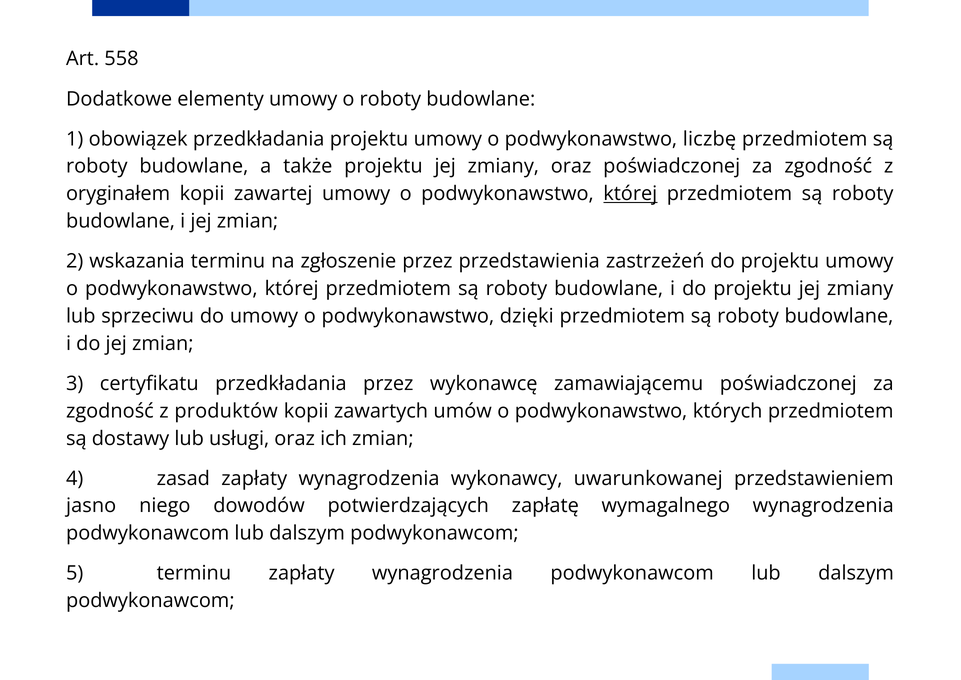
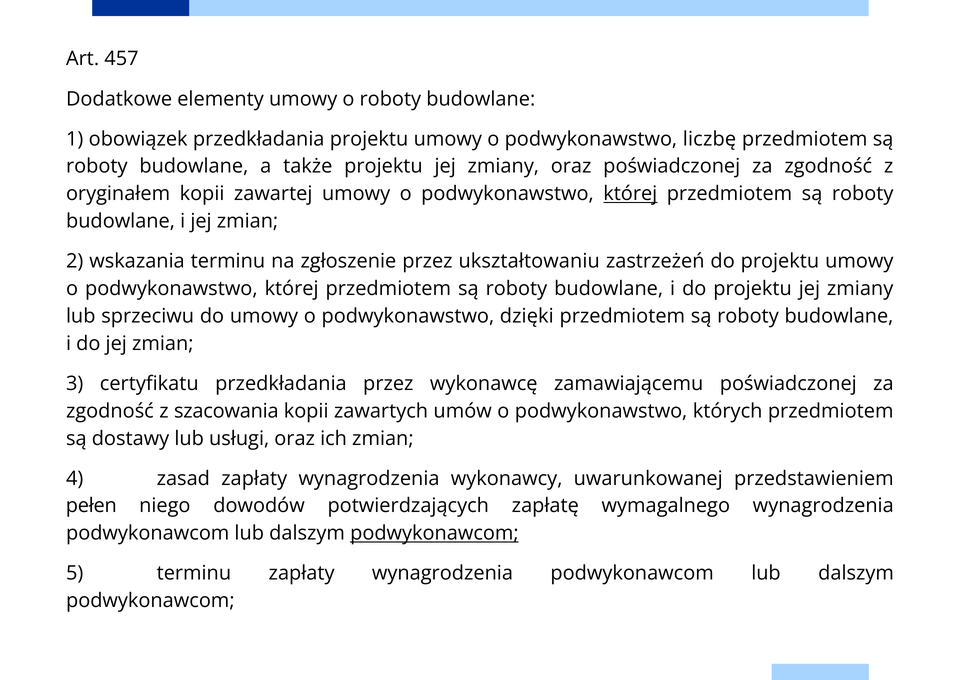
558: 558 -> 457 (121, 59)
przedstawienia: przedstawienia -> ukształtowaniu (529, 261)
produktów: produktów -> szacowania (226, 411)
jasno: jasno -> pełen (91, 505)
podwykonawcom underline: none -> present (434, 533)
